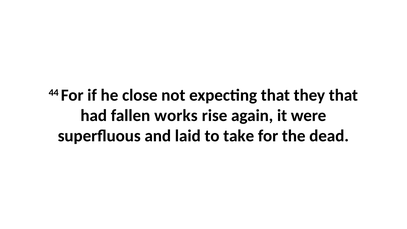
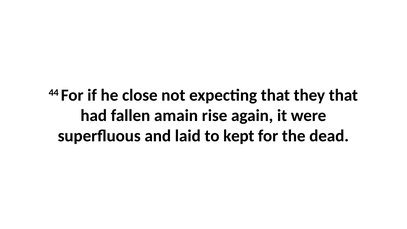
works: works -> amain (176, 116)
take: take -> kept (239, 136)
